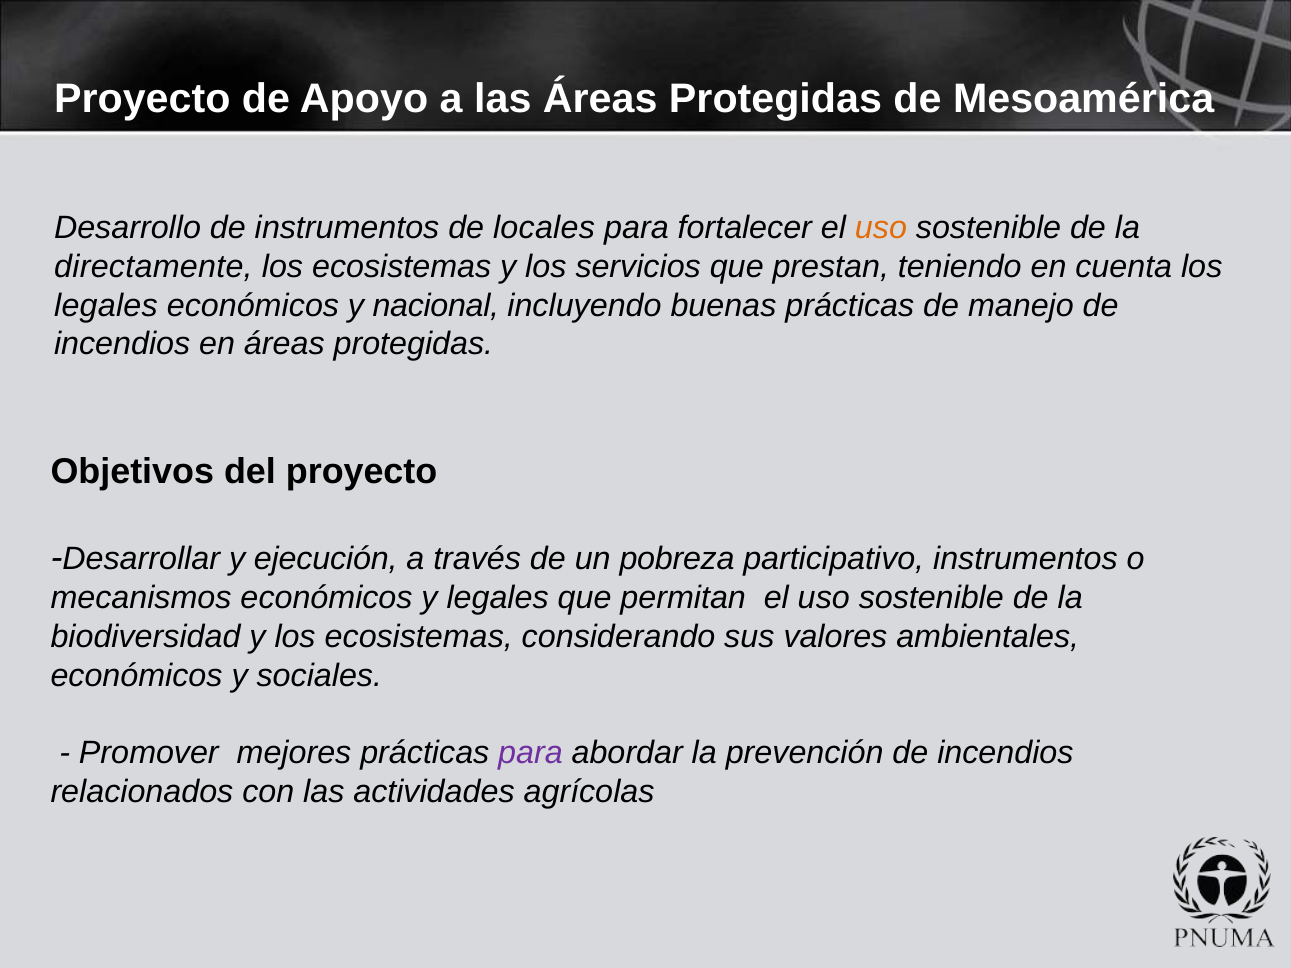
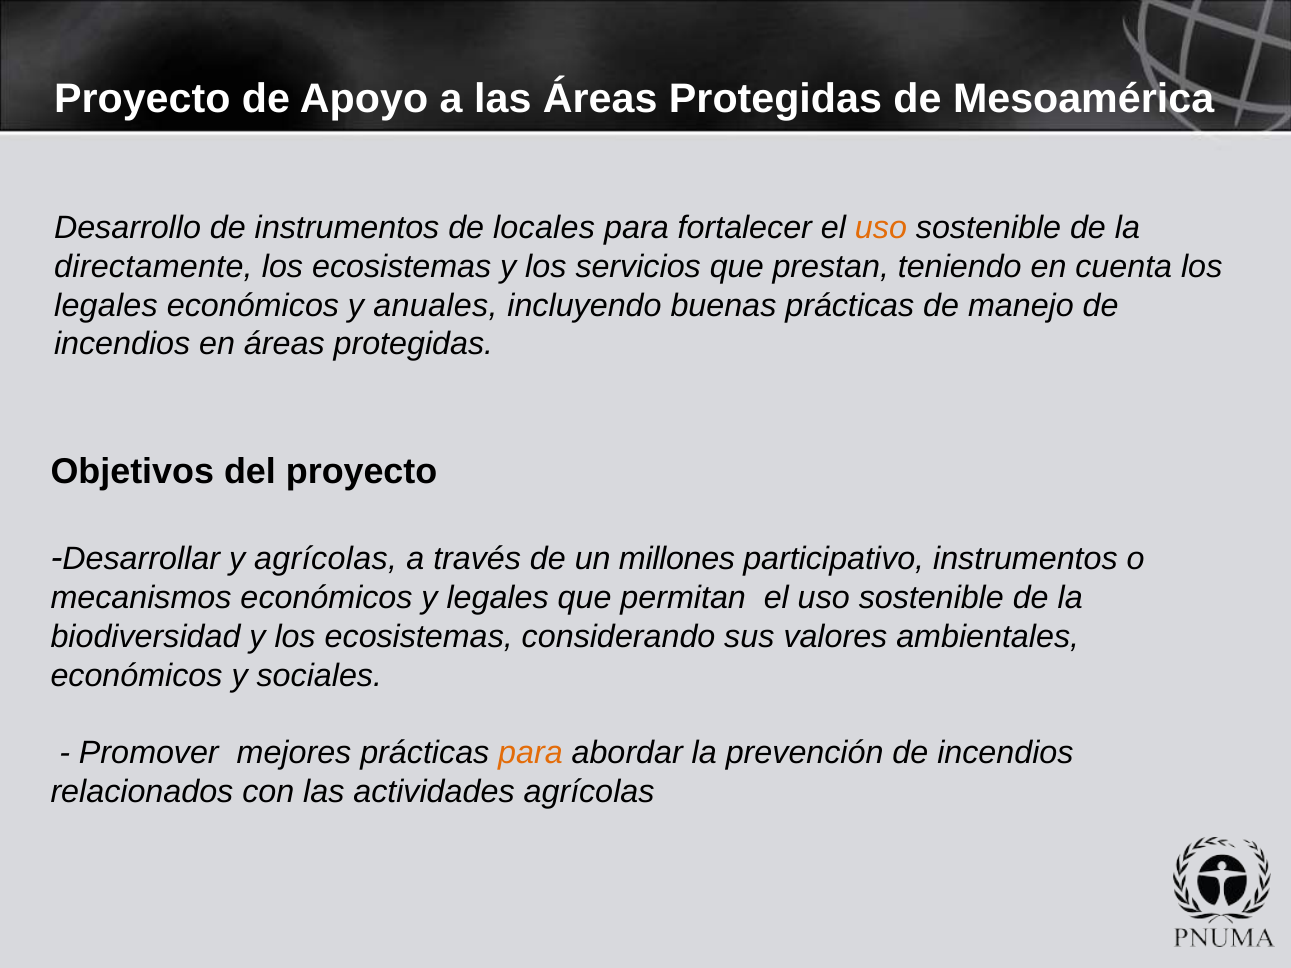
nacional: nacional -> anuales (436, 306)
y ejecución: ejecución -> agrícolas (326, 559)
pobreza: pobreza -> millones (677, 559)
para colour: purple -> orange (531, 753)
